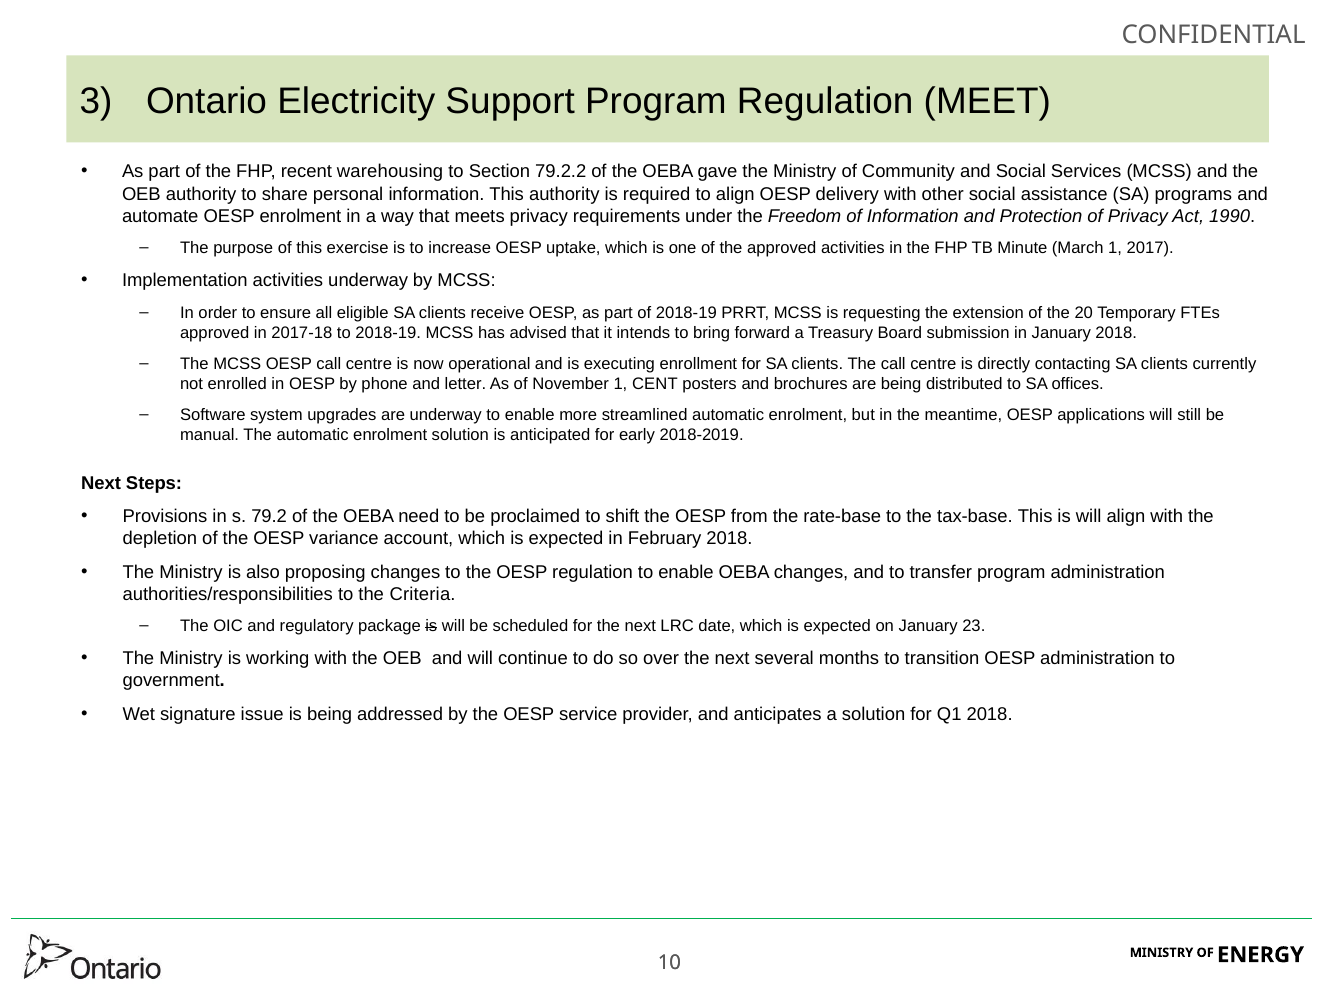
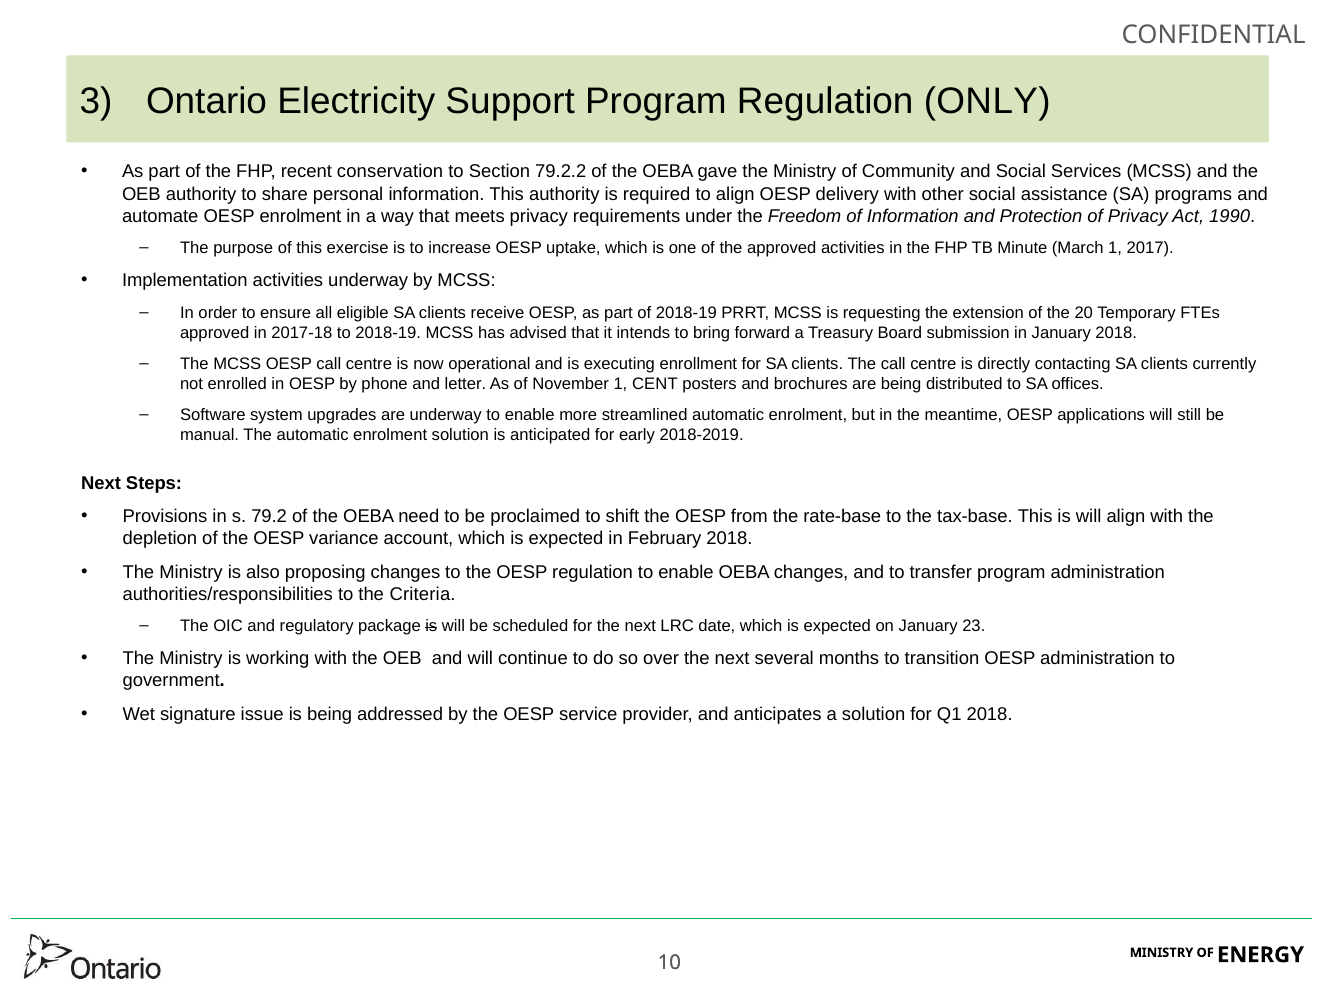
MEET: MEET -> ONLY (987, 101)
warehousing: warehousing -> conservation (390, 172)
